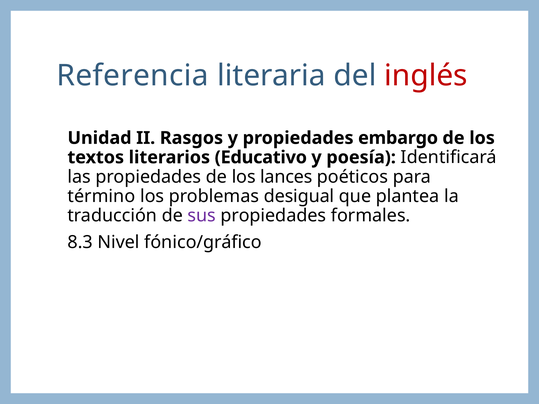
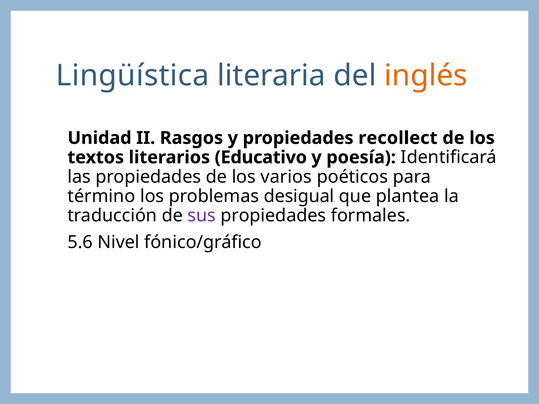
Referencia: Referencia -> Lingüística (133, 76)
inglés colour: red -> orange (426, 76)
embargo: embargo -> recollect (398, 138)
lances: lances -> varios (286, 177)
8.3: 8.3 -> 5.6 (80, 243)
